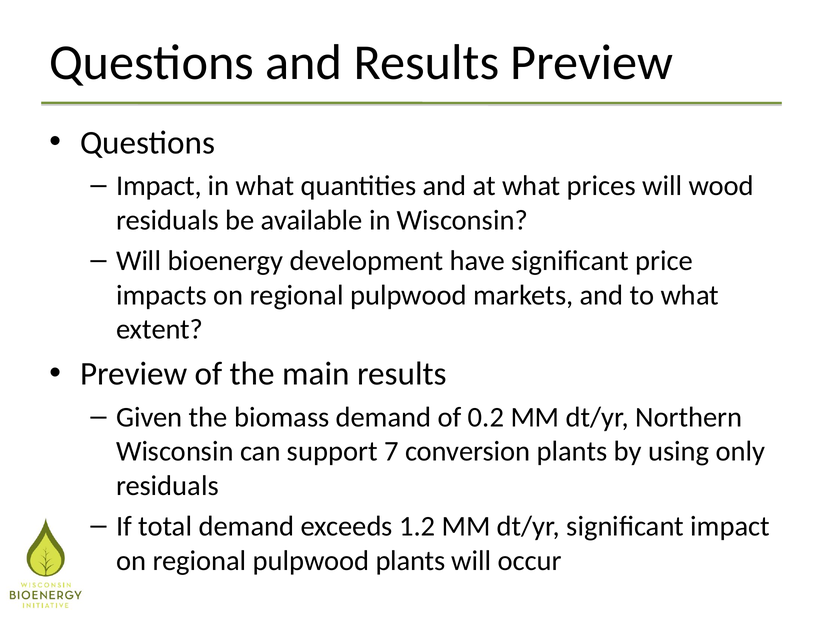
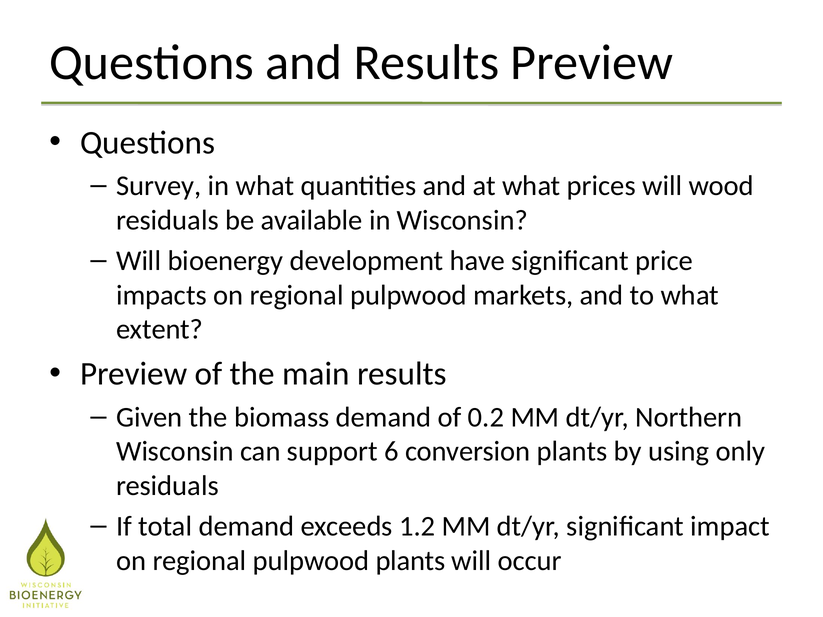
Impact: Impact -> Survey (159, 186)
7: 7 -> 6 (391, 452)
